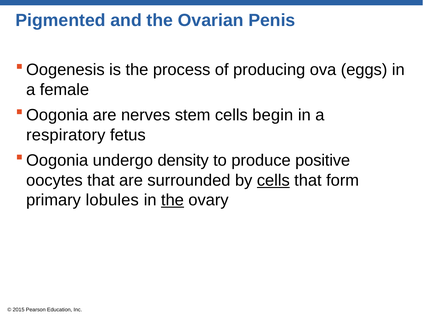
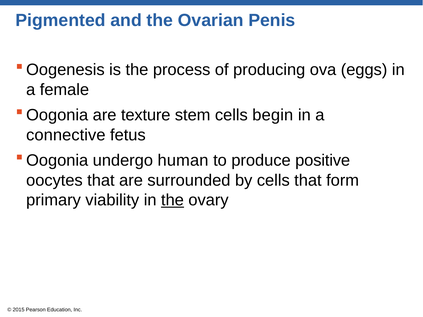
nerves: nerves -> texture (146, 115)
respiratory: respiratory -> connective (66, 135)
density: density -> human (183, 161)
cells underline: present -> none (273, 180)
lobules: lobules -> viability (112, 200)
